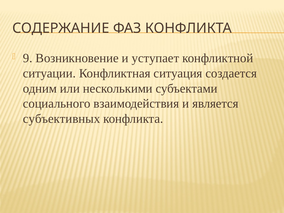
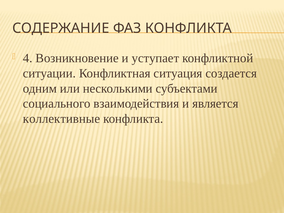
9: 9 -> 4 (28, 58)
субъективных: субъективных -> коллективные (62, 119)
